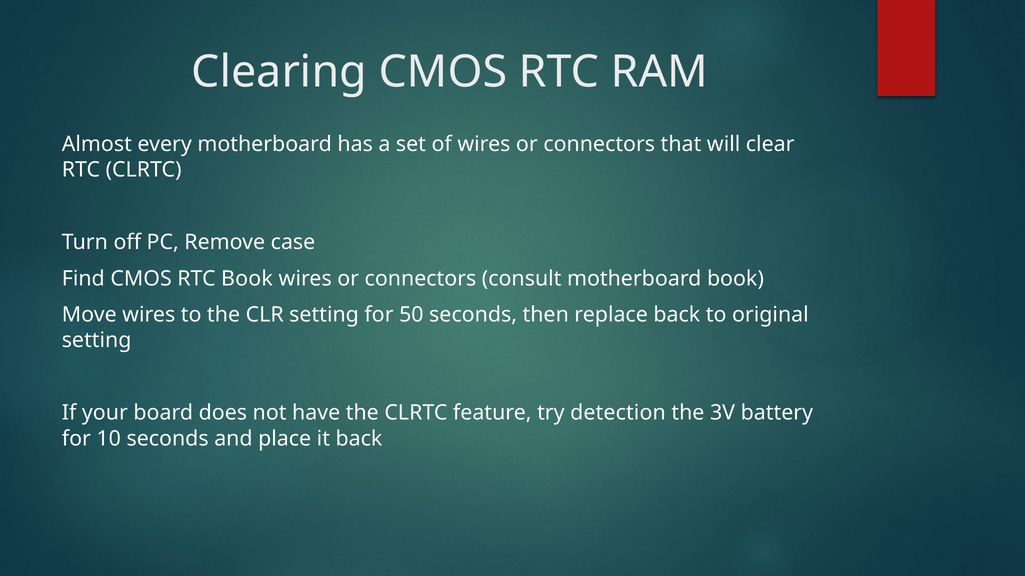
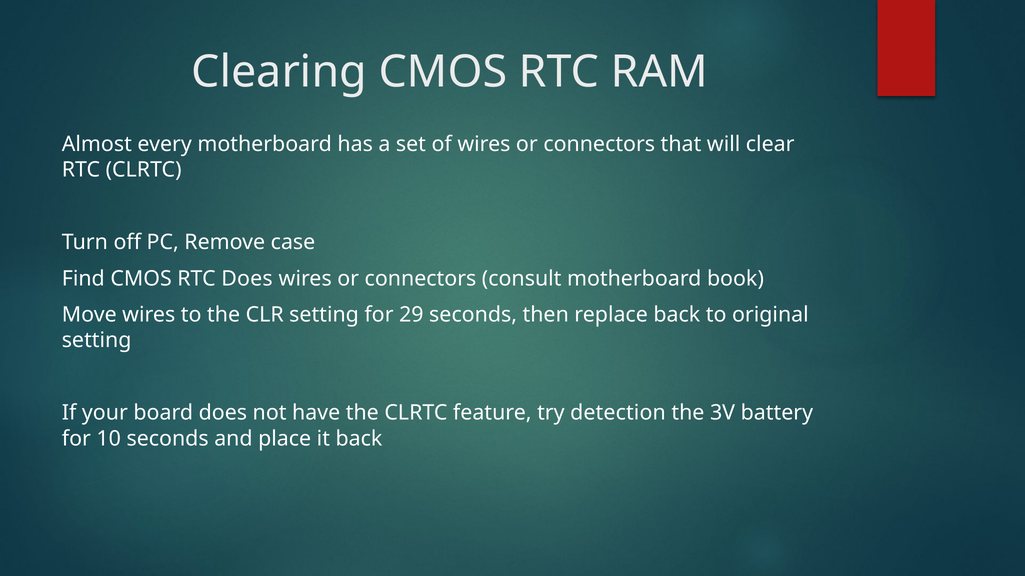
RTC Book: Book -> Does (247, 279)
50: 50 -> 29 (411, 315)
